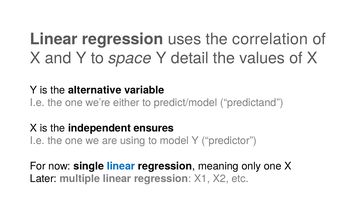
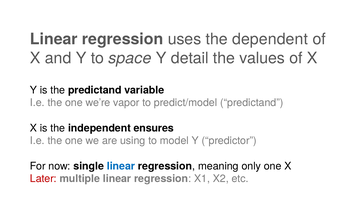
correlation: correlation -> dependent (270, 39)
the alternative: alternative -> predictand (95, 90)
either: either -> vapor (126, 103)
Later colour: black -> red (43, 179)
